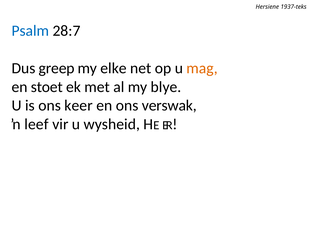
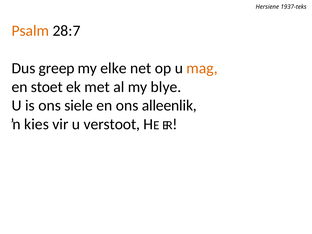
Psalm colour: blue -> orange (30, 31)
keer: keer -> siele (79, 106)
verswak: verswak -> alleenlik (169, 106)
leef: leef -> kies (37, 124)
wysheid: wysheid -> verstoot (112, 124)
